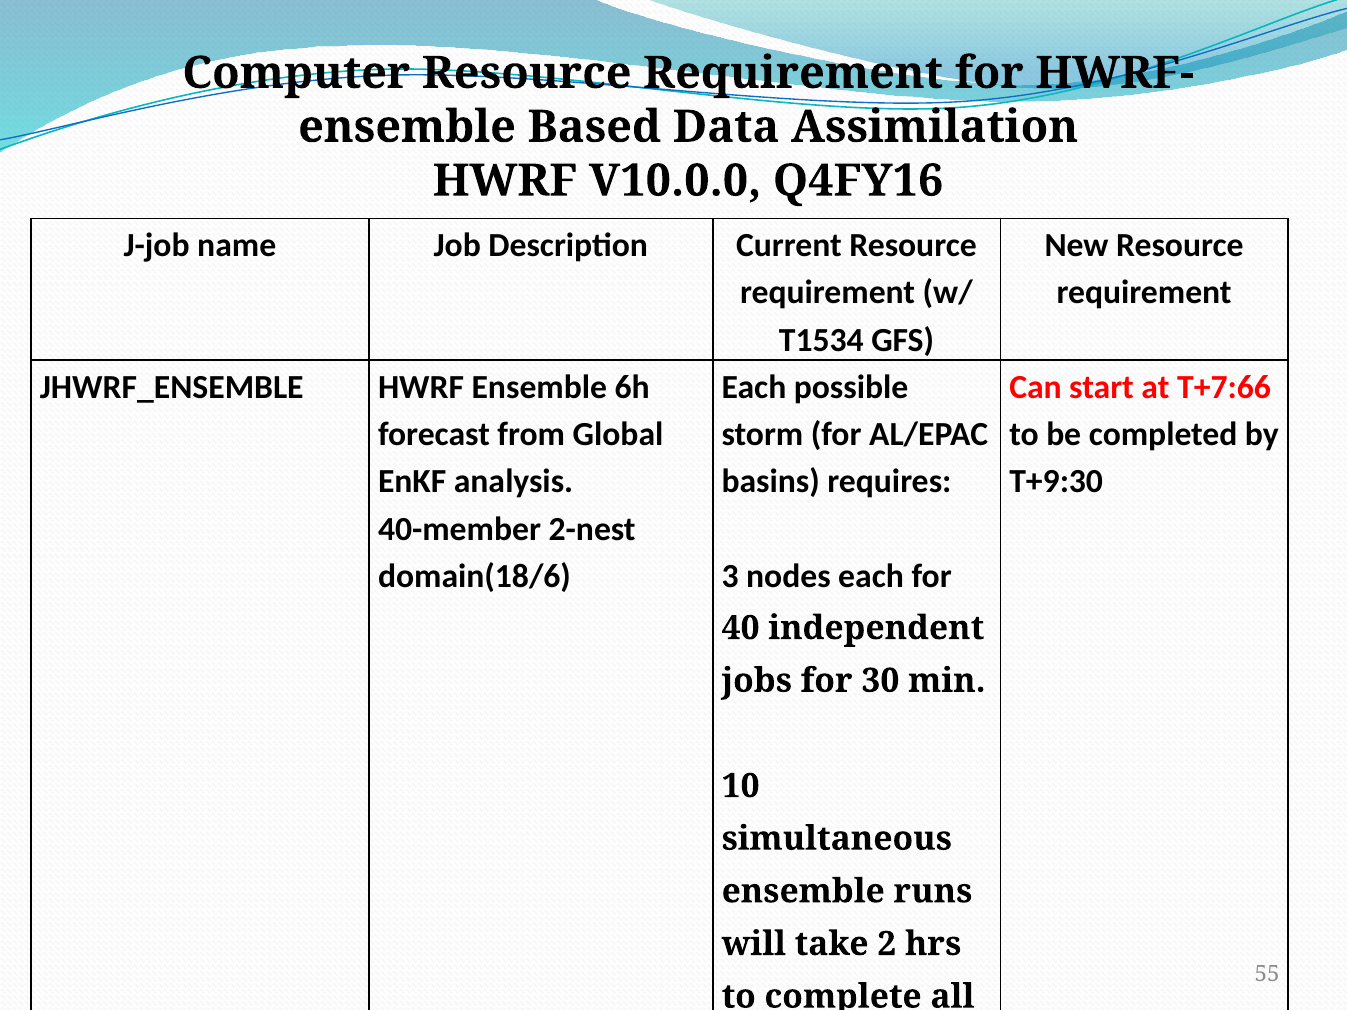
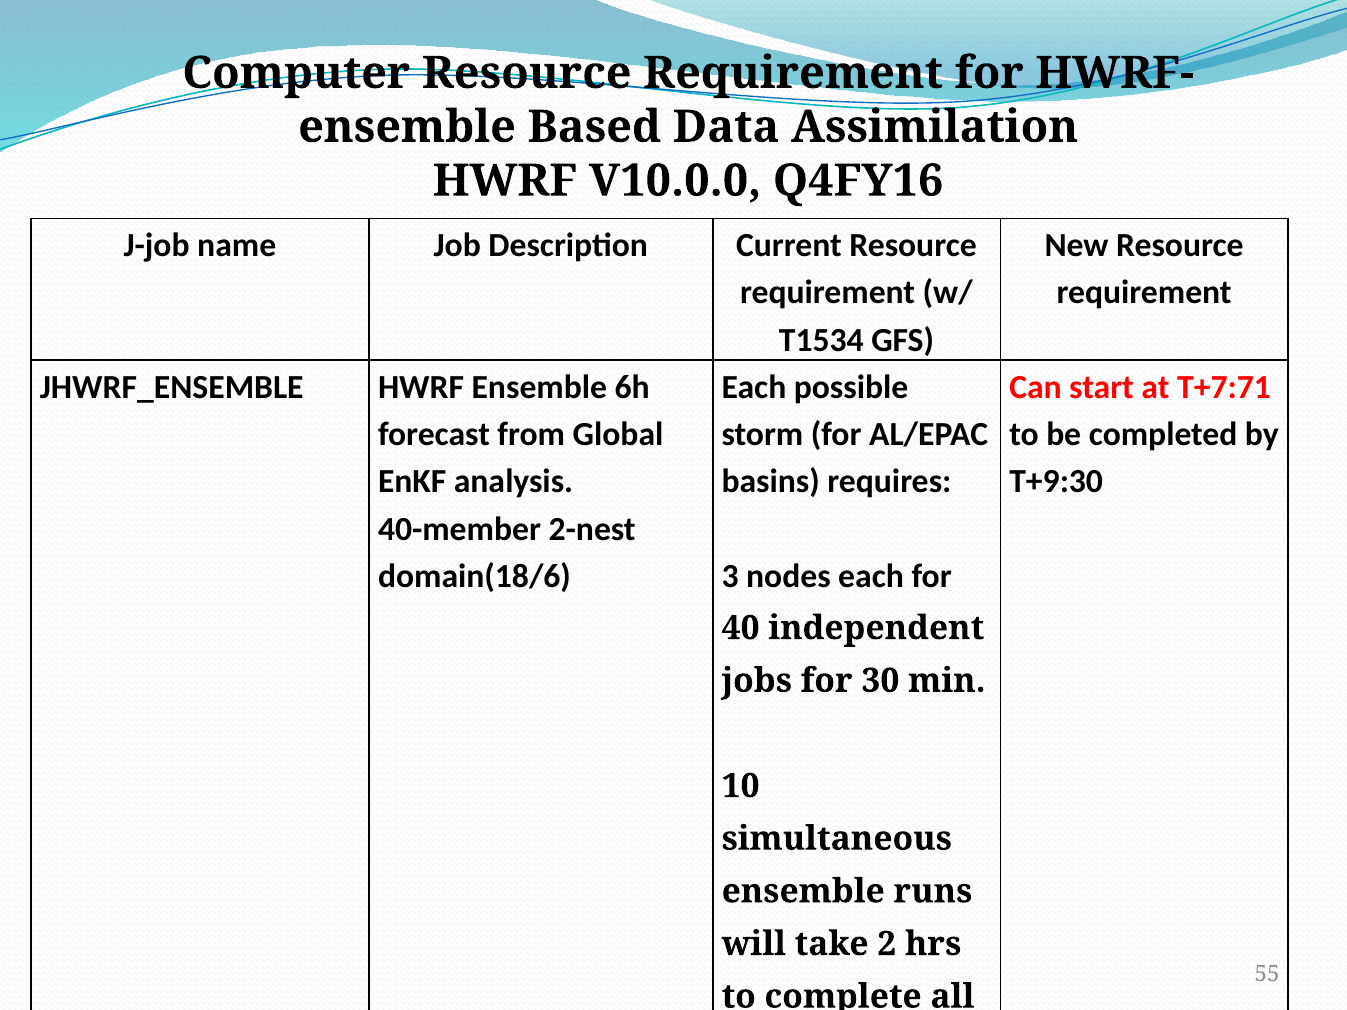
T+7:66: T+7:66 -> T+7:71 (1224, 387)
